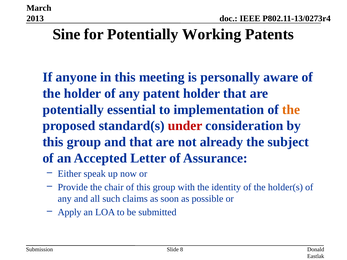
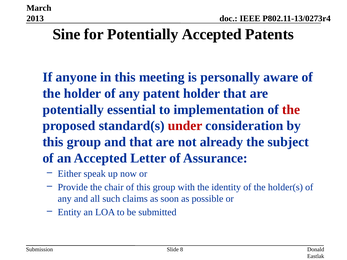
Potentially Working: Working -> Accepted (212, 34)
the colour: orange -> red (291, 110)
Apply: Apply -> Entity (70, 212)
